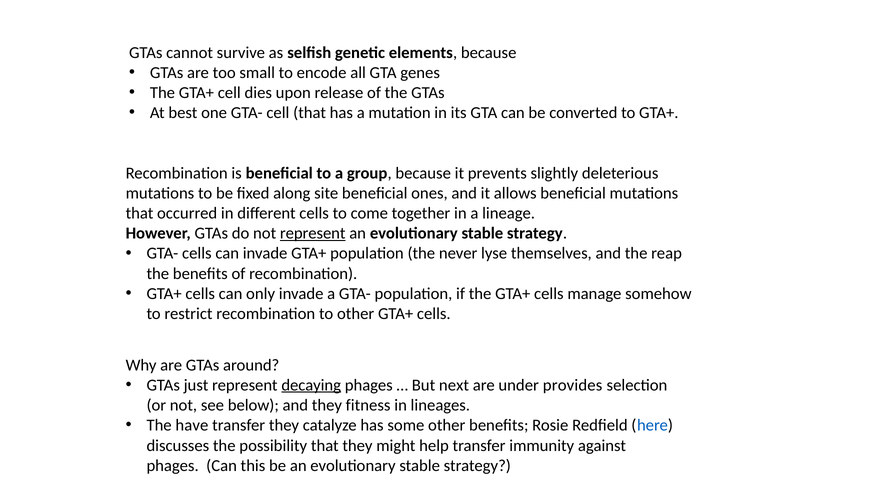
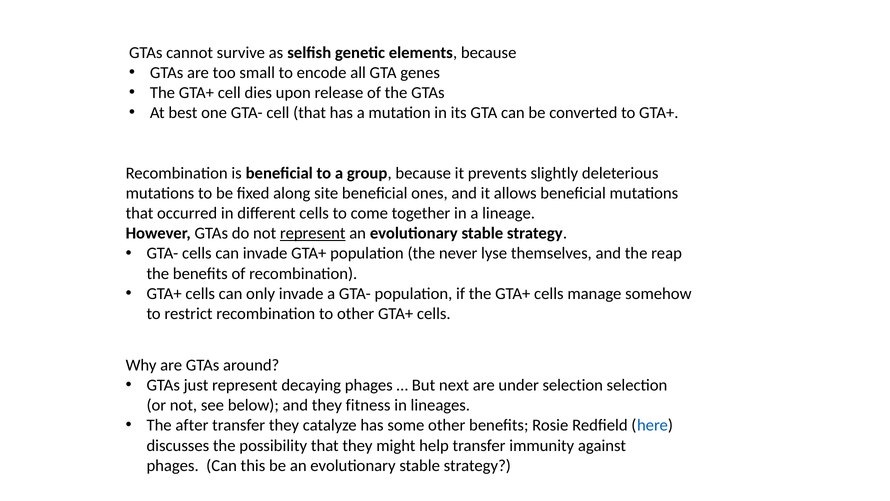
decaying underline: present -> none (311, 385)
under provides: provides -> selection (573, 385)
have: have -> after (192, 425)
